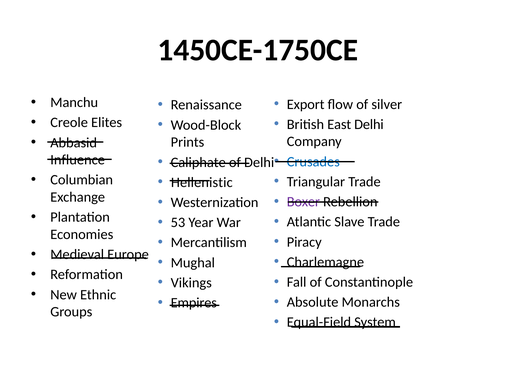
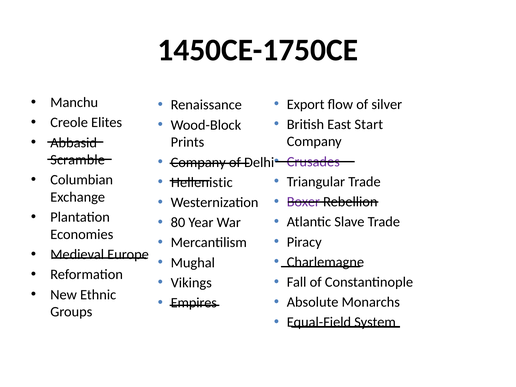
East Delhi: Delhi -> Start (369, 124)
Influence: Influence -> Scramble (78, 160)
Crusades colour: blue -> purple (313, 162)
Caliphate: Caliphate -> Company (198, 162)
53: 53 -> 80 (178, 222)
